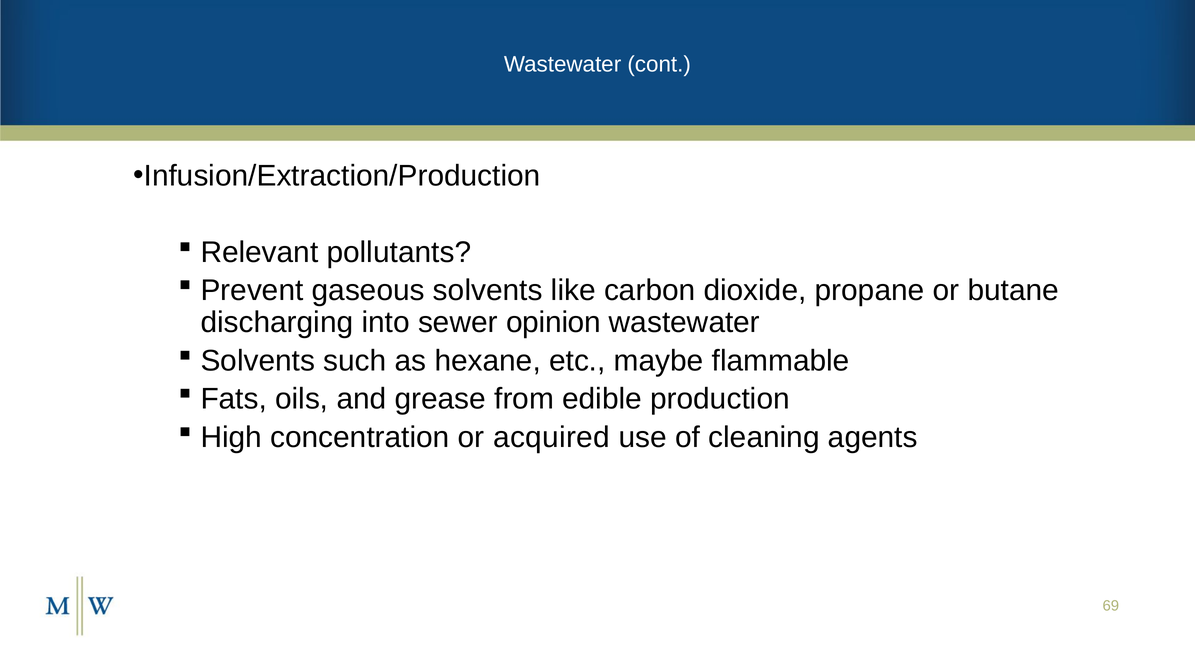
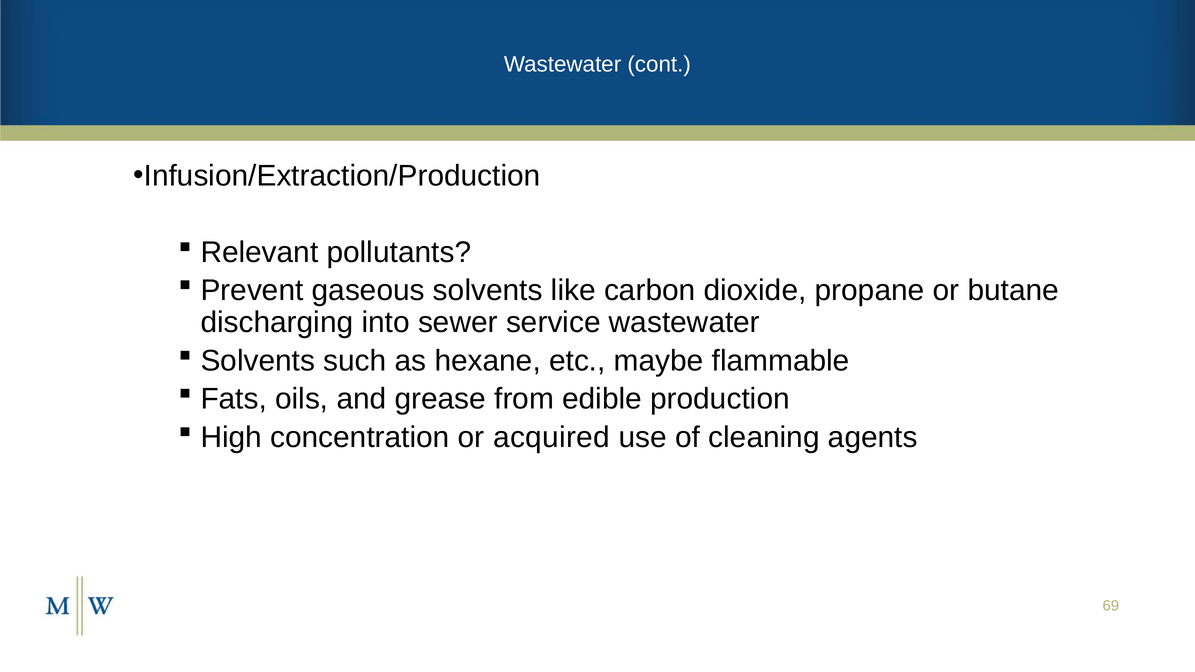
opinion: opinion -> service (553, 323)
